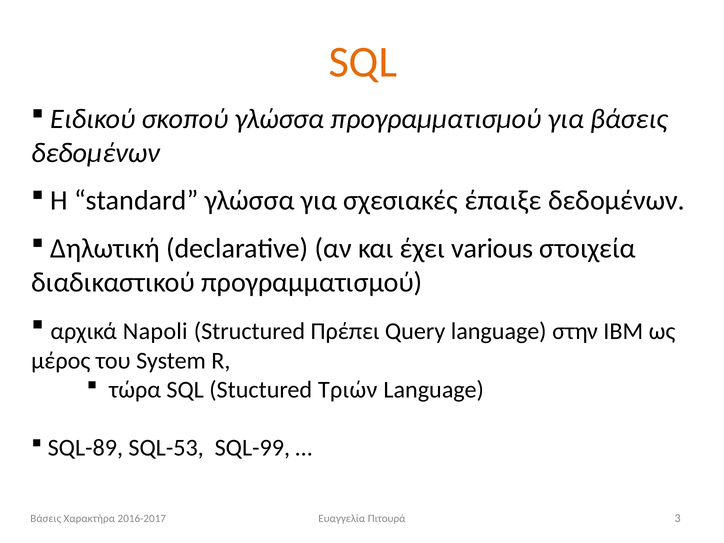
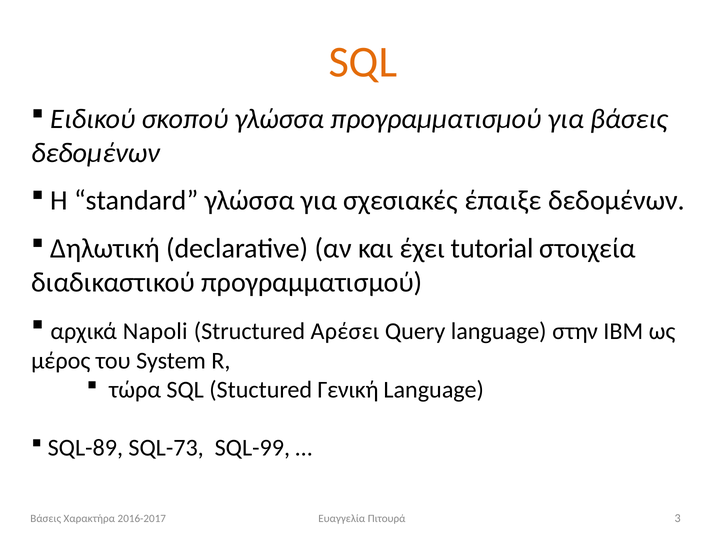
various: various -> tutorial (492, 249)
Πρέπει: Πρέπει -> Αρέσει (345, 331)
Τριών: Τριών -> Γενική (348, 390)
SQL-53: SQL-53 -> SQL-73 (166, 448)
